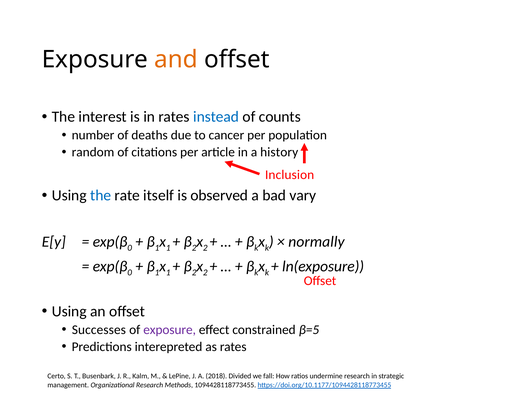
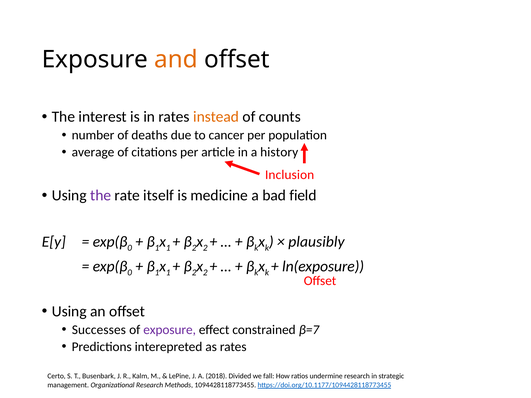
instead colour: blue -> orange (216, 117)
random: random -> average (93, 152)
the colour: blue -> purple (101, 196)
observed: observed -> medicine (219, 196)
vary: vary -> field (303, 196)
normally: normally -> plausibly (316, 242)
β=5: β=5 -> β=7 (309, 330)
